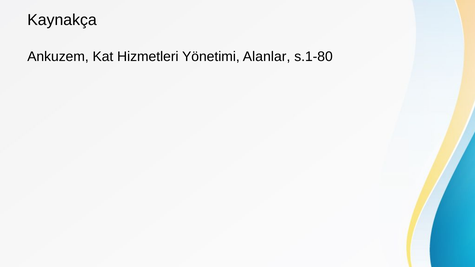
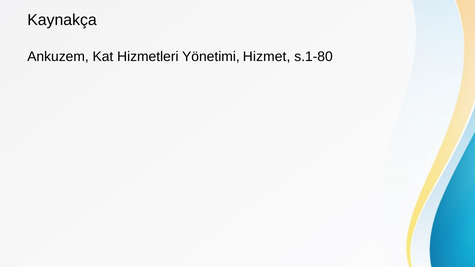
Alanlar: Alanlar -> Hizmet (267, 57)
